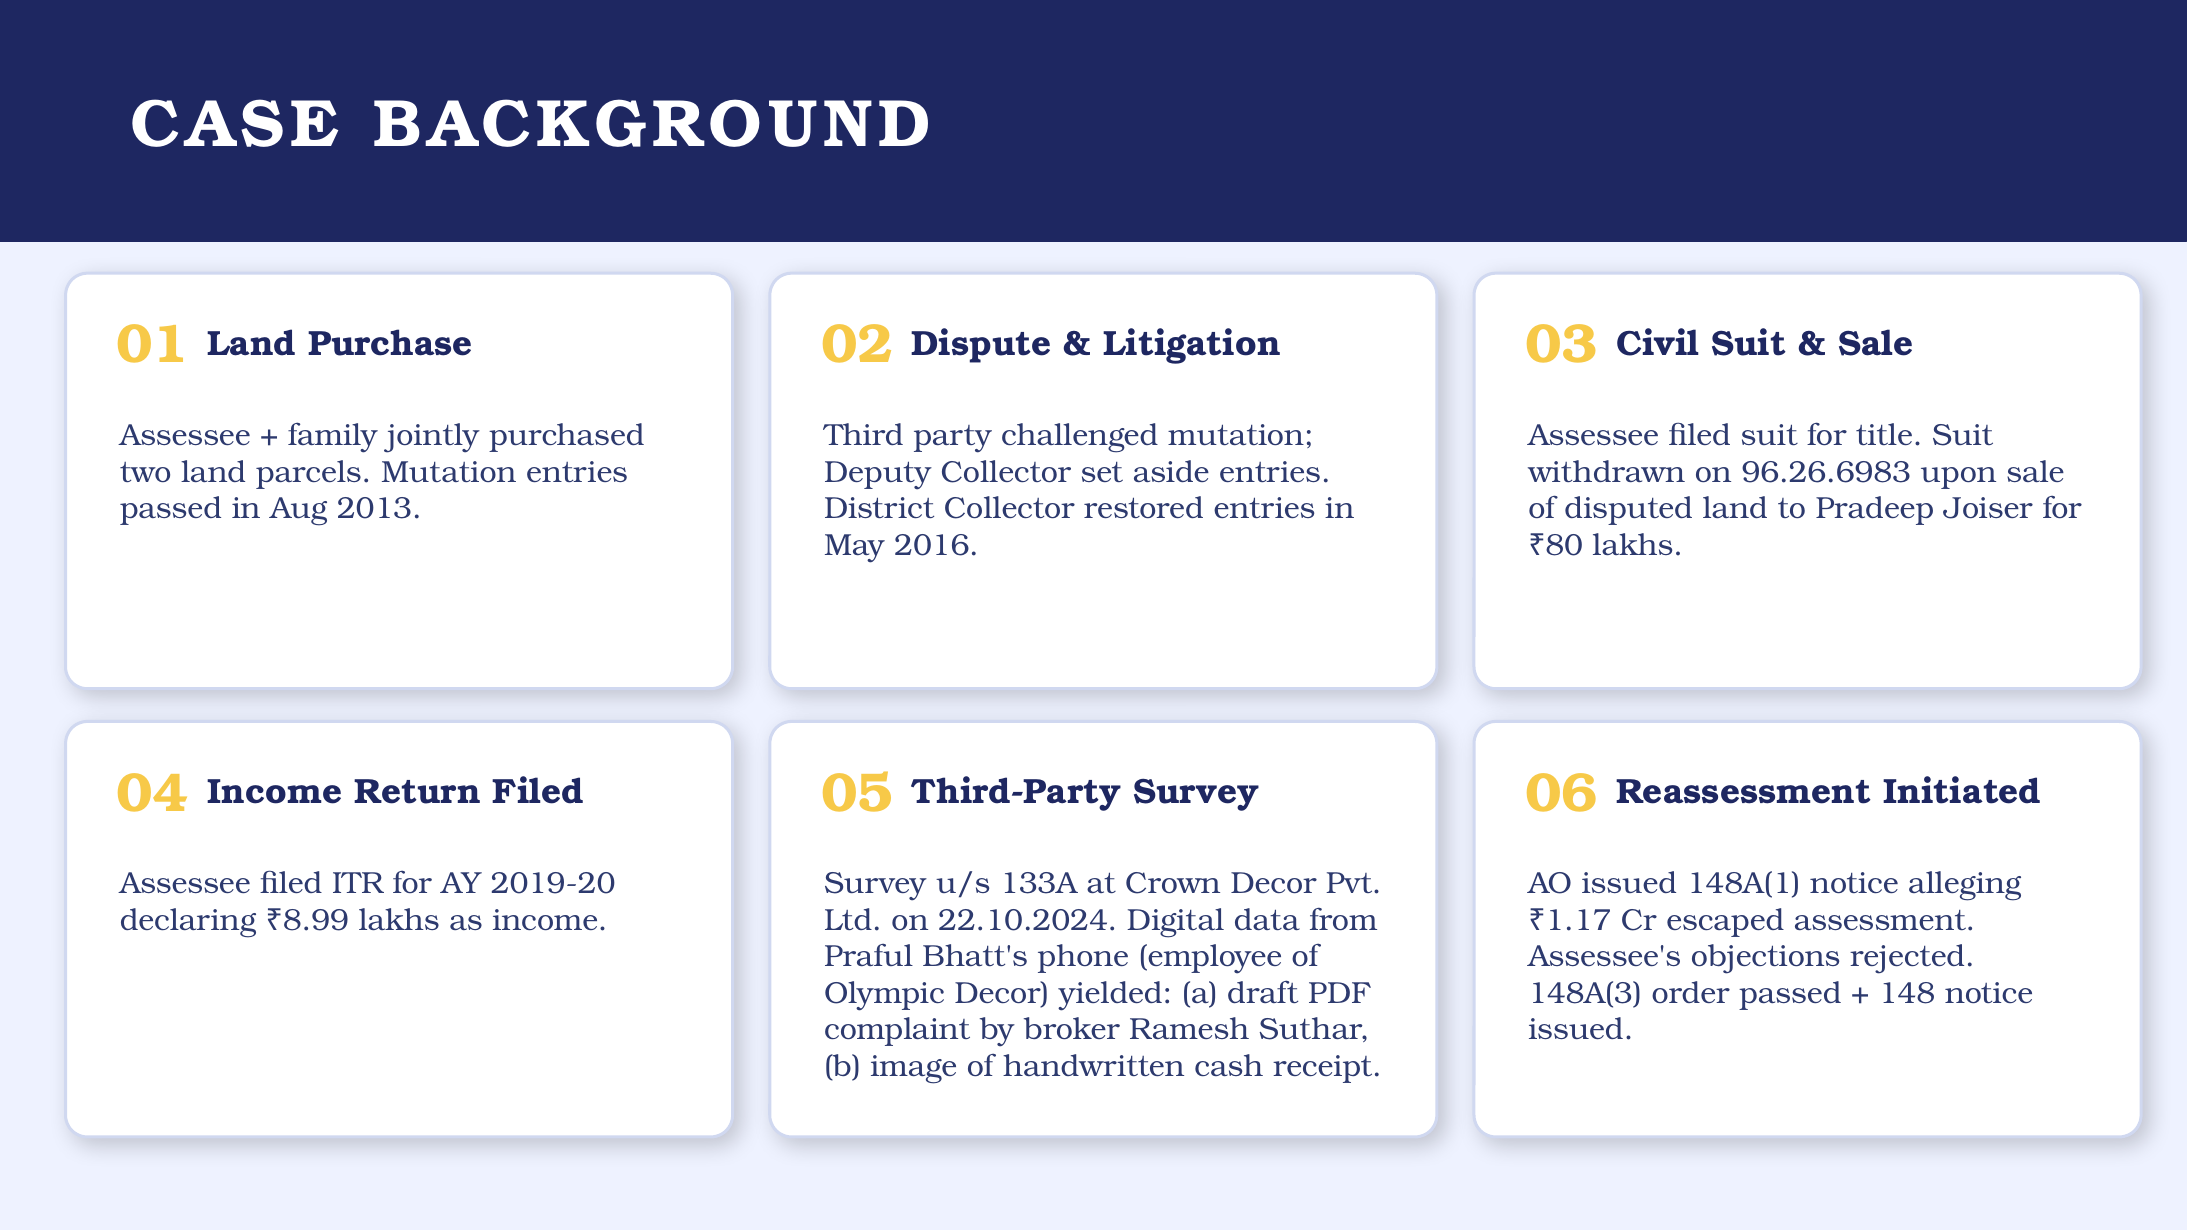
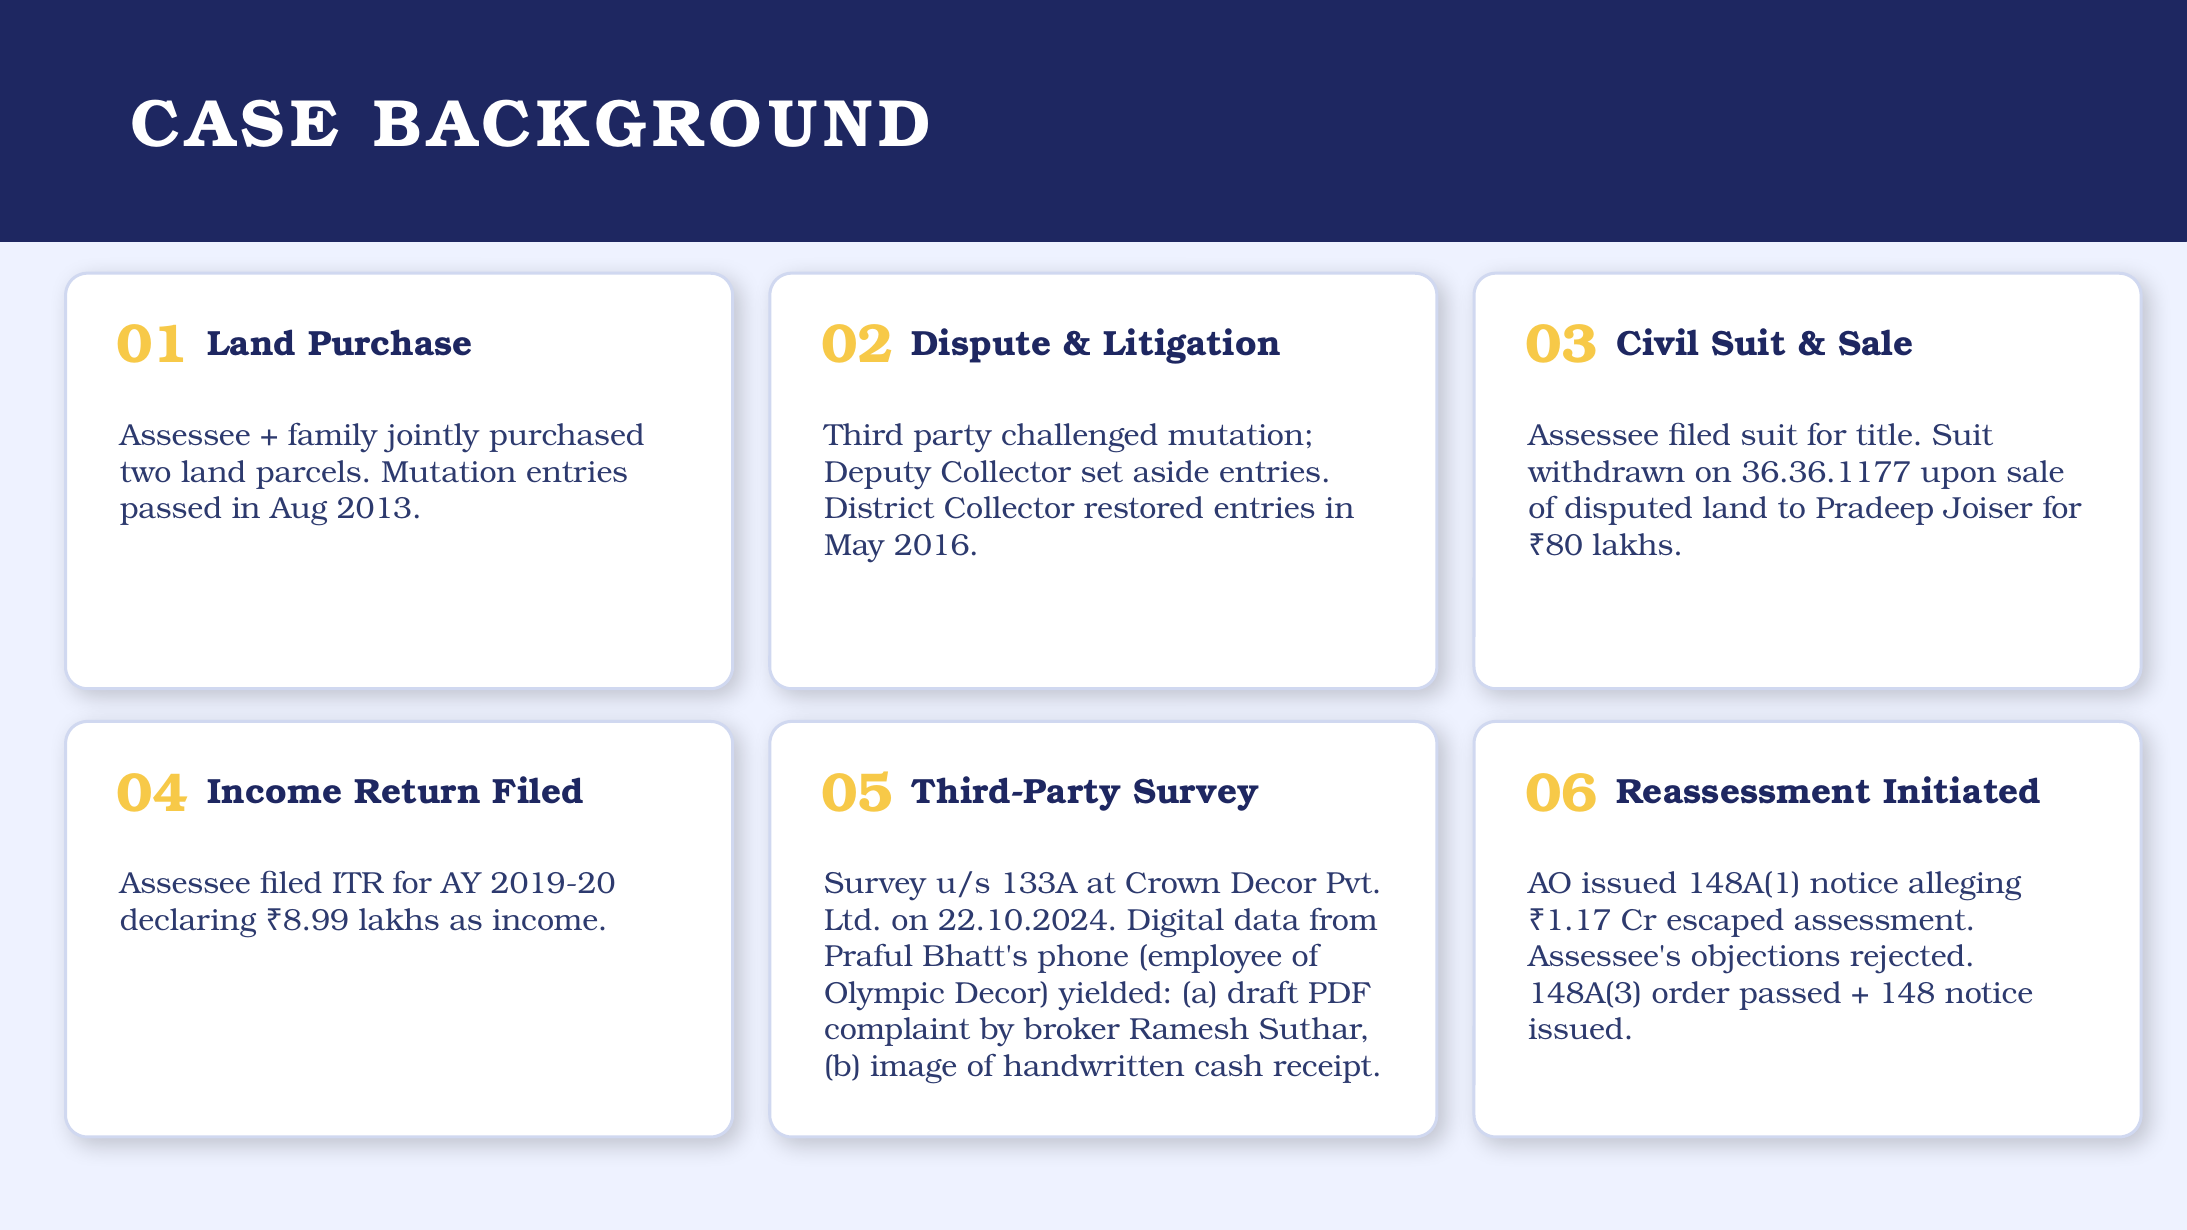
96.26.6983: 96.26.6983 -> 36.36.1177 (1826, 472)
